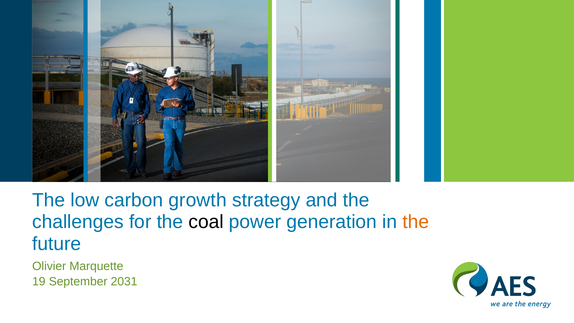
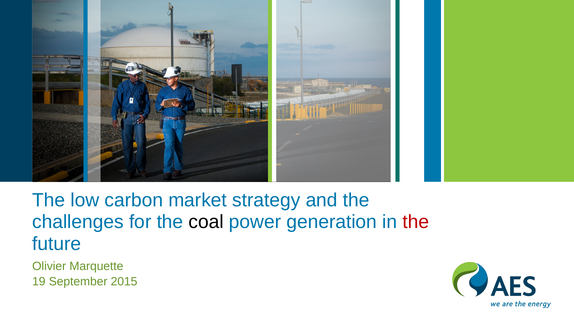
growth: growth -> market (198, 200)
the colour: orange -> red (416, 222)
2031: 2031 -> 2015 (124, 281)
